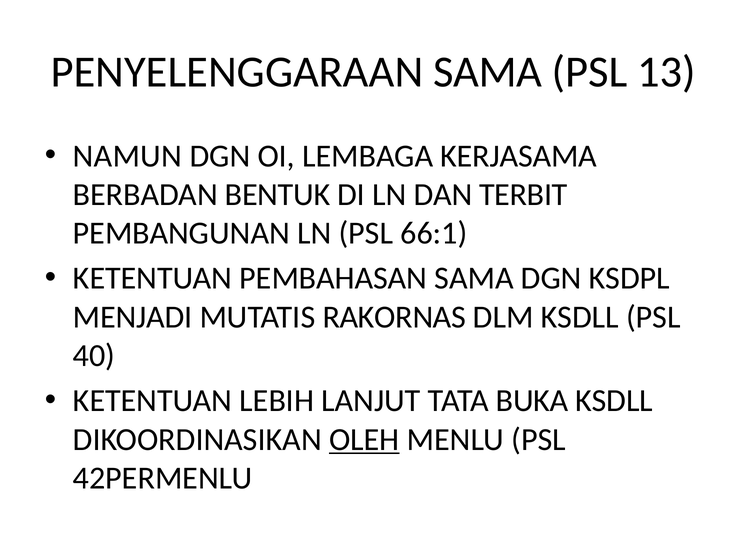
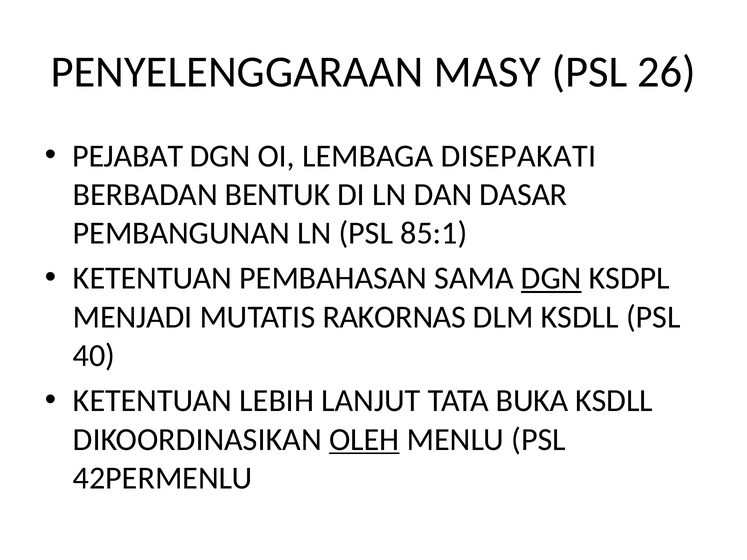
PENYELENGGARAAN SAMA: SAMA -> MASY (487, 72)
13: 13 -> 26 (667, 72)
NAMUN: NAMUN -> PEJABAT (128, 156)
KERJASAMA: KERJASAMA -> DISEPAKATI (518, 156)
TERBIT: TERBIT -> DASAR (523, 195)
66:1: 66:1 -> 85:1 (434, 233)
DGN underline: none -> present (551, 279)
